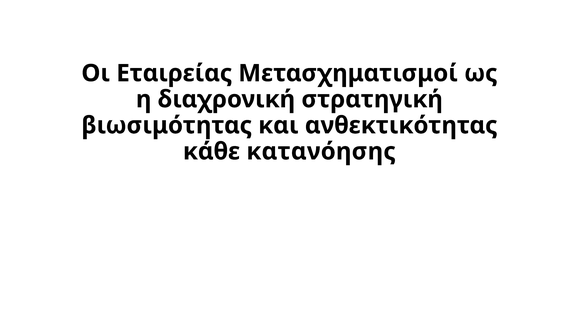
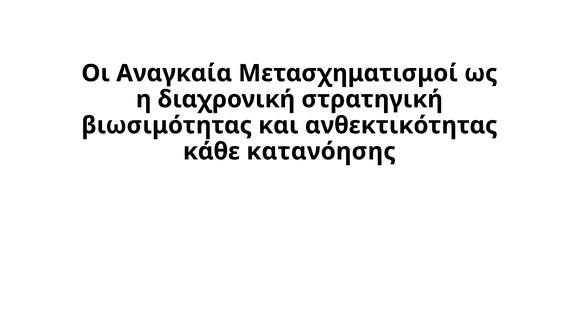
Εταιρείας: Εταιρείας -> Αναγκαία (174, 73)
